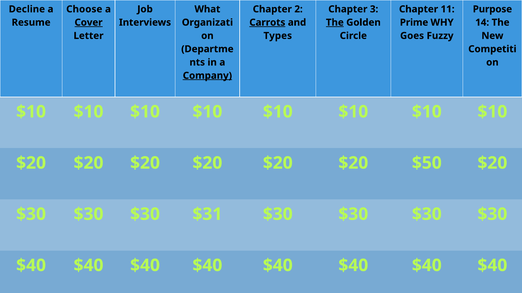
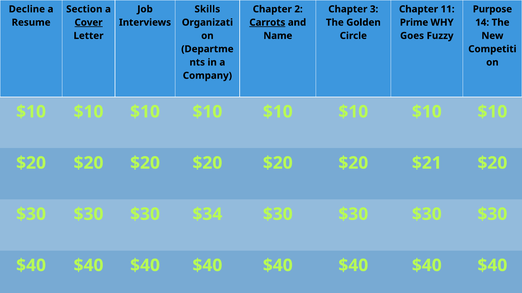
Choose: Choose -> Section (84, 9)
What: What -> Skills (207, 9)
The underline: present -> none (335, 22)
Types: Types -> Name (278, 36)
Company underline: present -> none (207, 76)
$20 $50: $50 -> $21 (427, 163)
$31: $31 -> $34 (207, 215)
